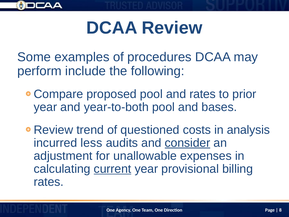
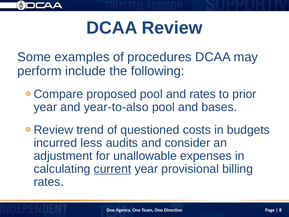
year-to-both: year-to-both -> year-to-also (116, 107)
analysis: analysis -> budgets (248, 130)
consider underline: present -> none (187, 143)
